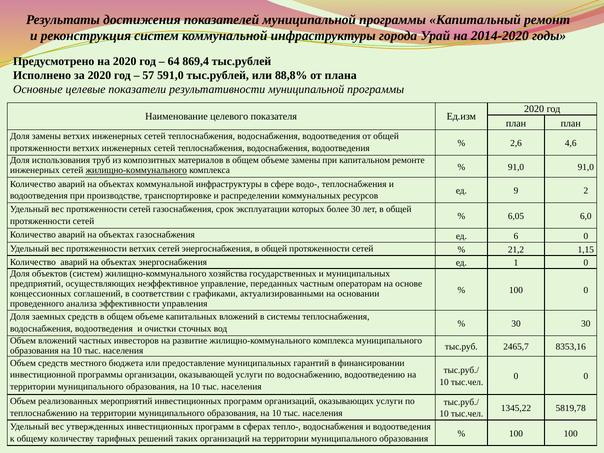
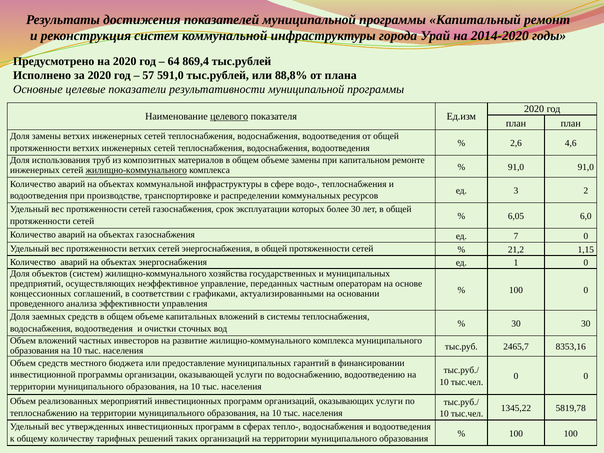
целевого underline: none -> present (229, 116)
9: 9 -> 3 (516, 191)
6: 6 -> 7 (516, 236)
